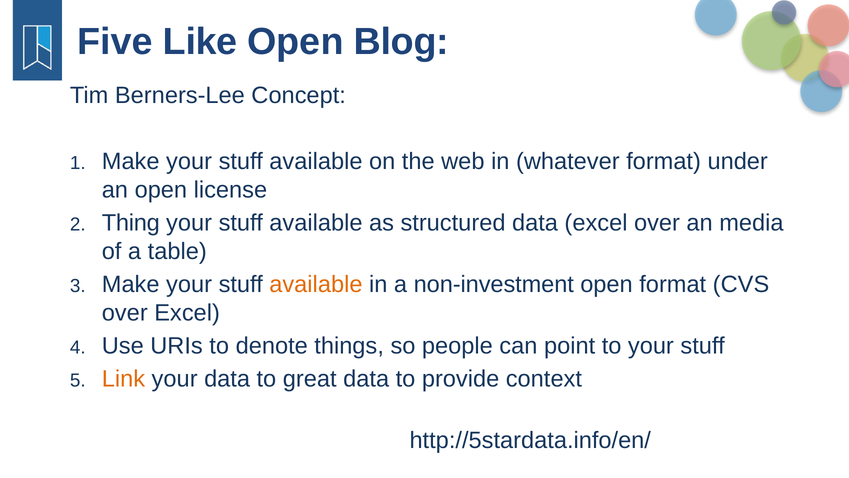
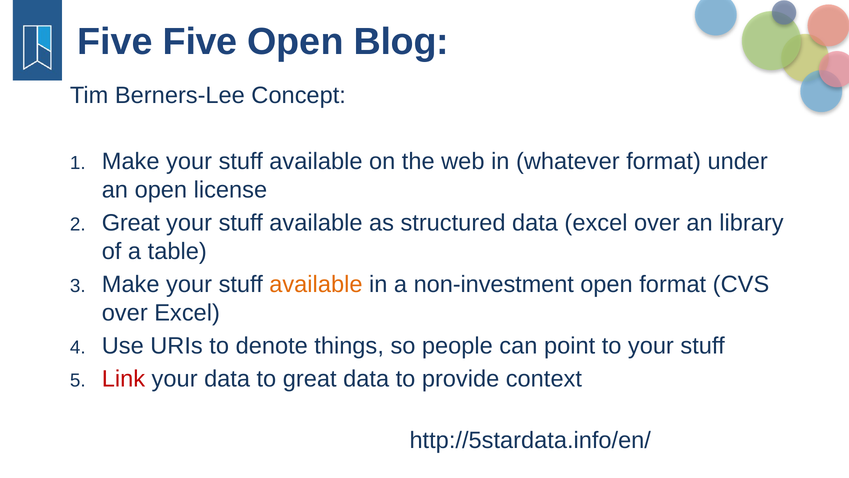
Five Like: Like -> Five (200, 42)
Thing: Thing -> Great (131, 223)
media: media -> library (751, 223)
Link colour: orange -> red (123, 379)
